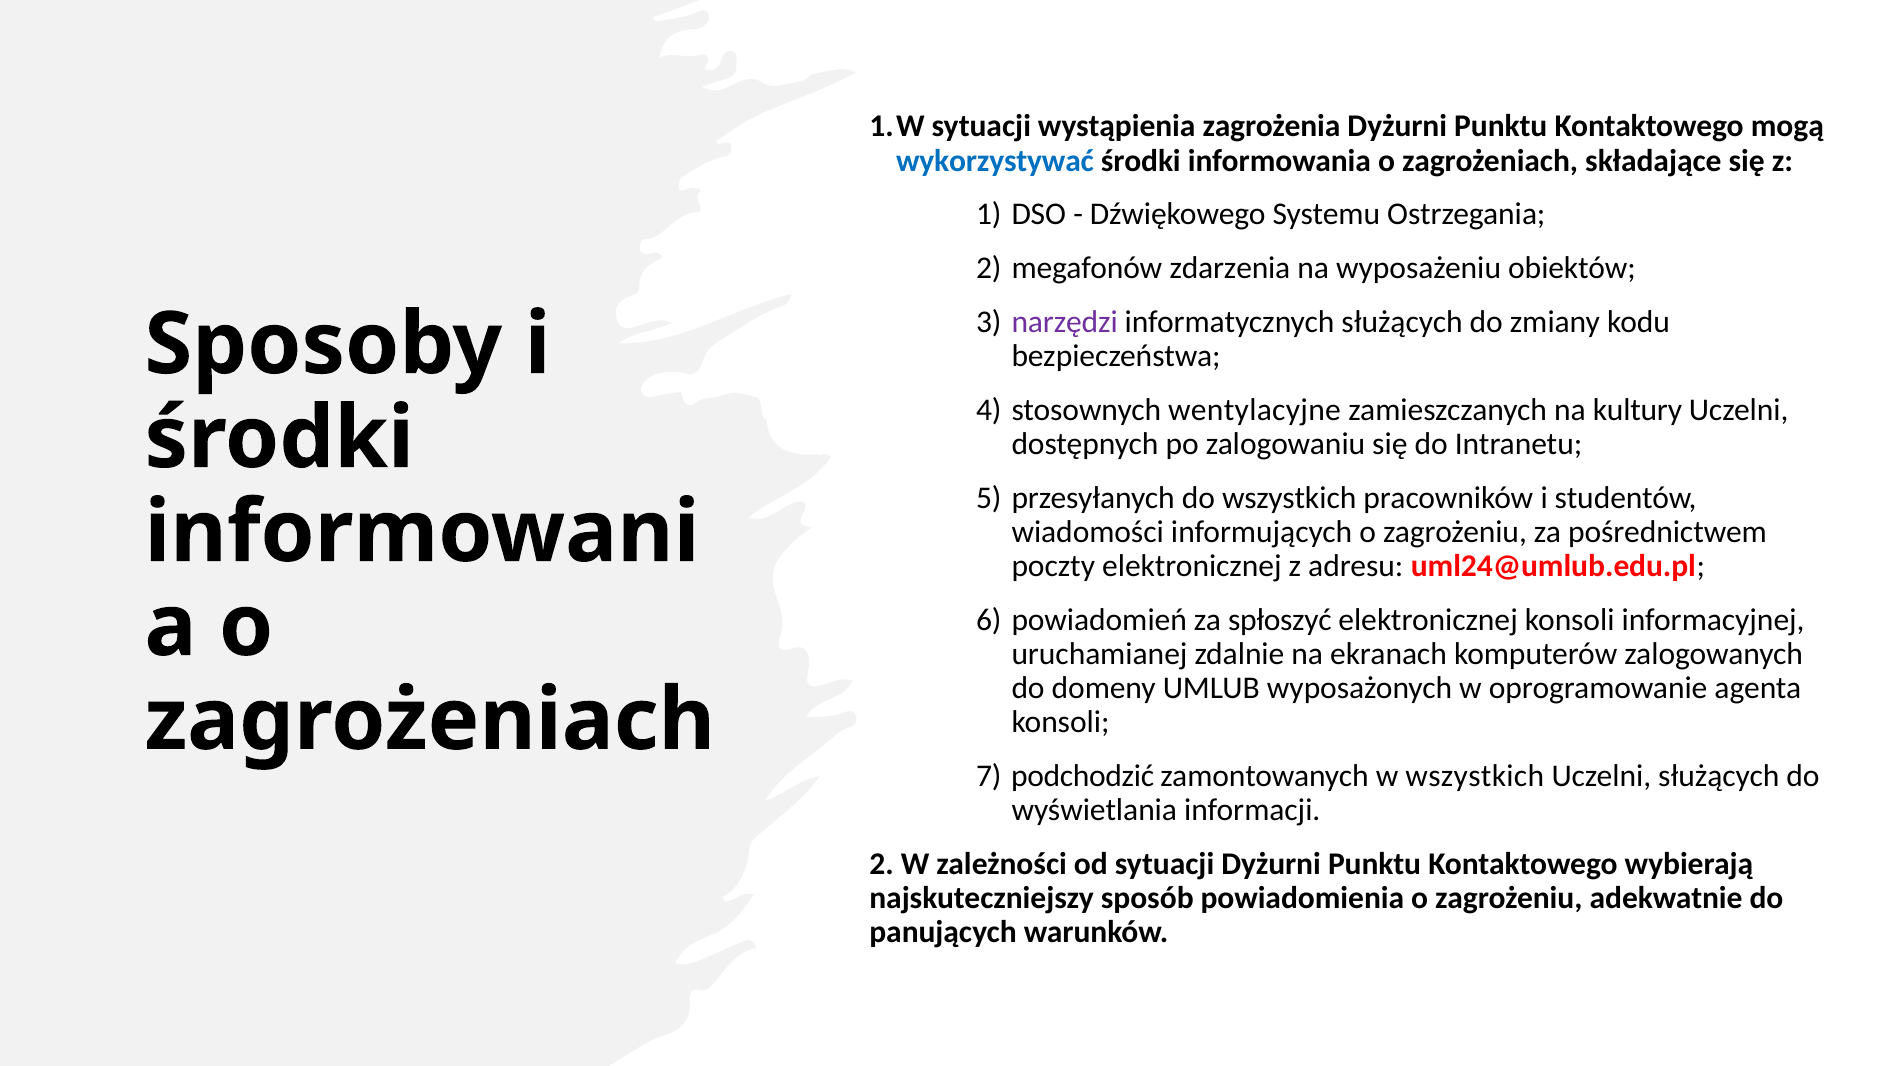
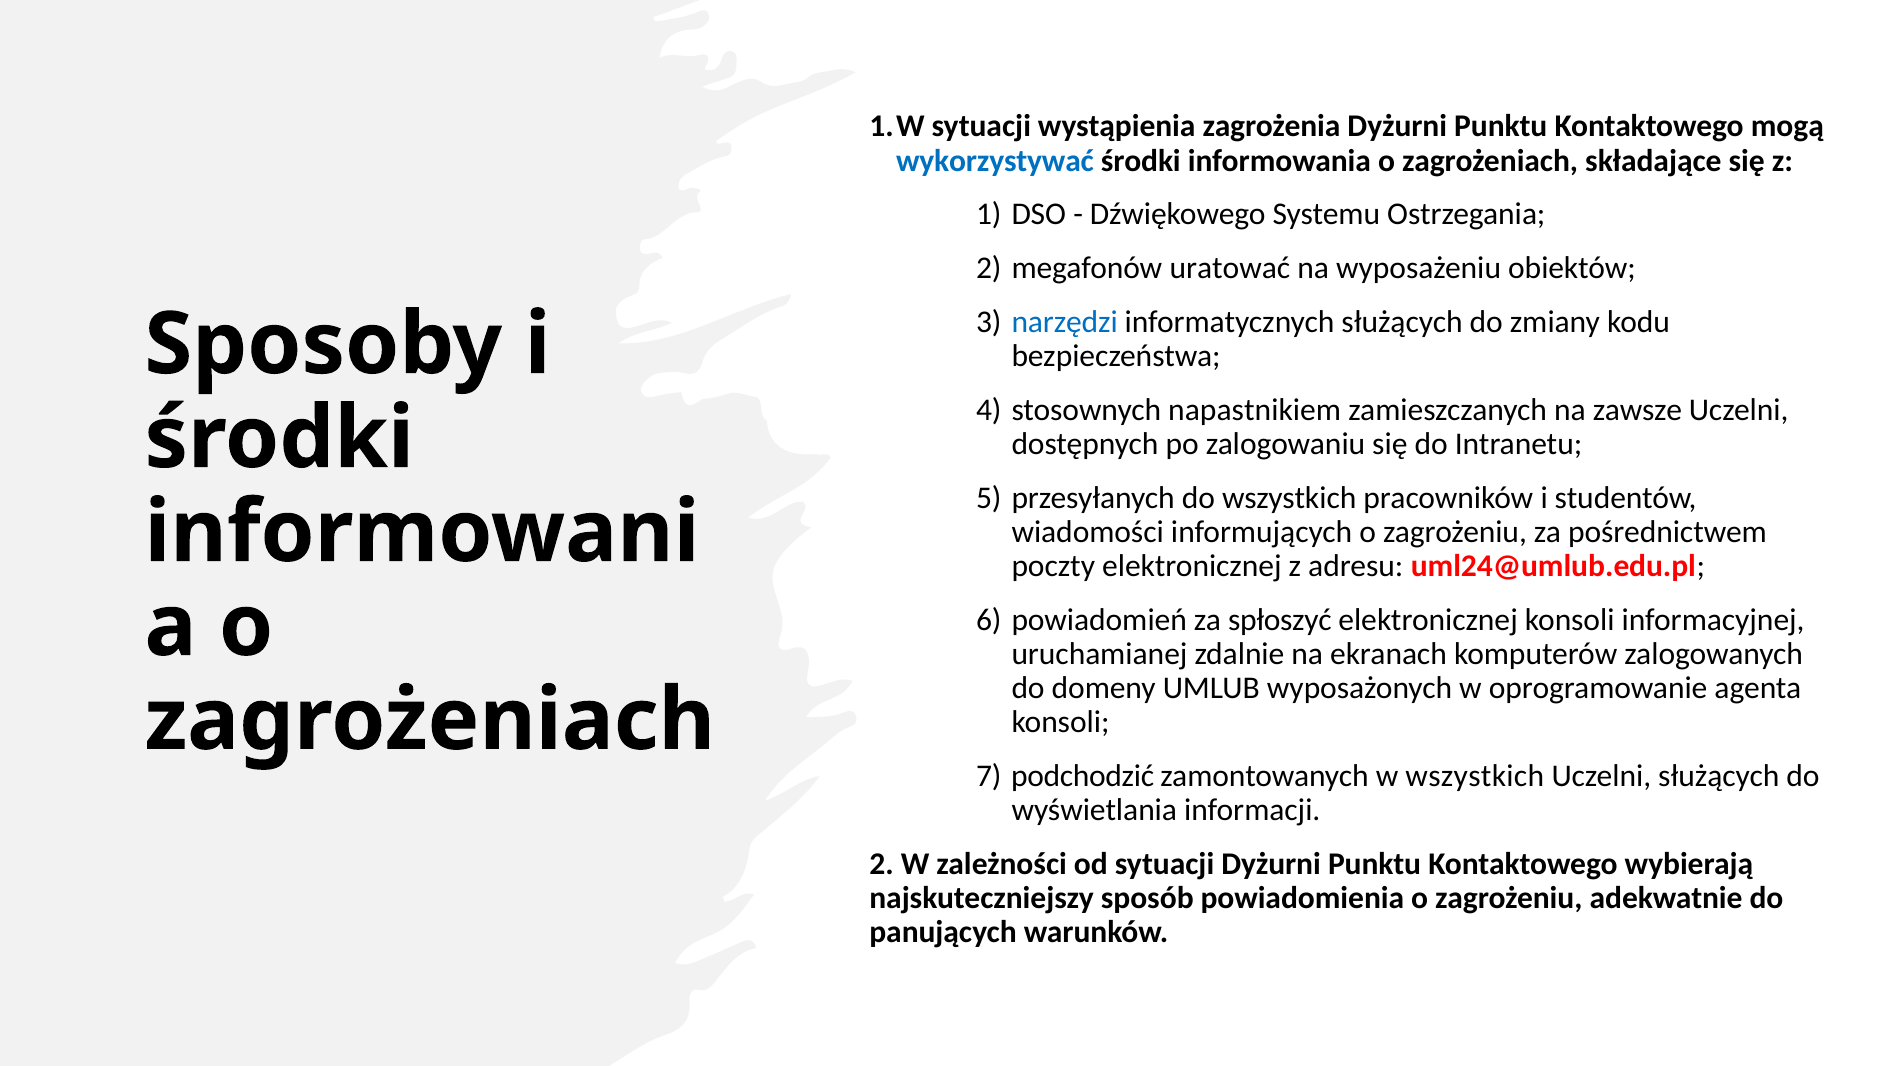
zdarzenia: zdarzenia -> uratować (1230, 268)
narzędzi colour: purple -> blue (1065, 322)
wentylacyjne: wentylacyjne -> napastnikiem (1255, 410)
kultury: kultury -> zawsze (1637, 410)
